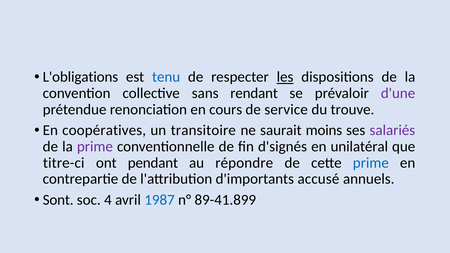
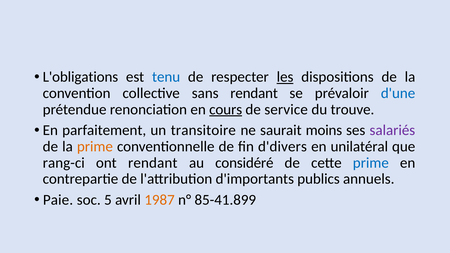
d'une colour: purple -> blue (398, 93)
cours underline: none -> present (226, 110)
coopératives: coopératives -> parfaitement (104, 130)
prime colour: purple -> orange (95, 147)
d'signés: d'signés -> d'divers (282, 147)
titre-ci: titre-ci -> rang-ci (64, 163)
ont pendant: pendant -> rendant (153, 163)
répondre: répondre -> considéré (244, 163)
accusé: accusé -> publics (319, 179)
Sont: Sont -> Paie (58, 200)
4: 4 -> 5 (108, 200)
1987 colour: blue -> orange (160, 200)
89-41.899: 89-41.899 -> 85-41.899 (225, 200)
